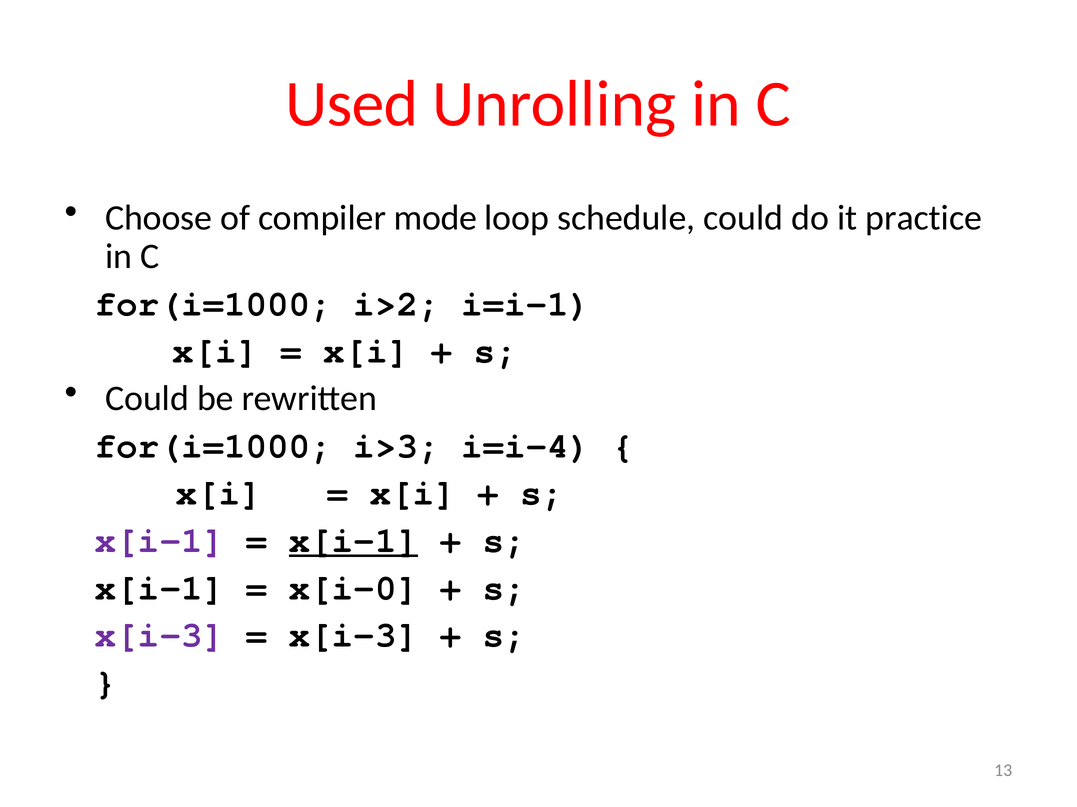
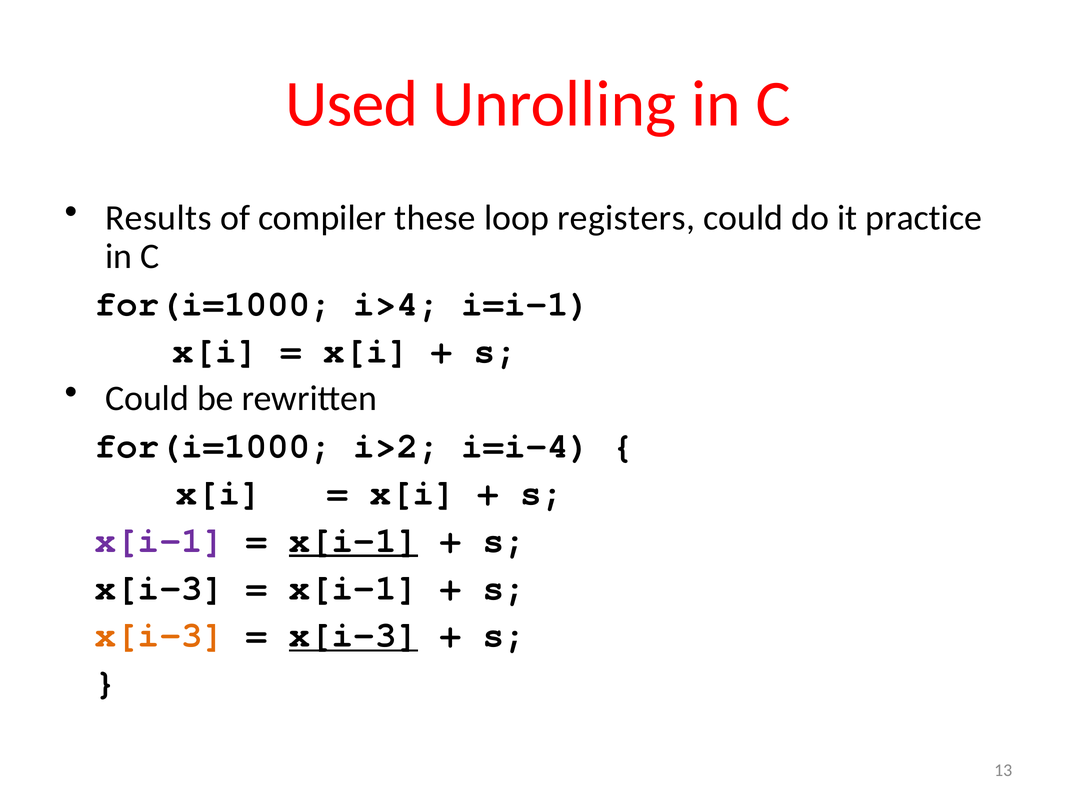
Choose: Choose -> Results (158, 218)
mode: mode -> these (435, 218)
schedule: schedule -> registers (626, 218)
i>2: i>2 -> i>4 (397, 304)
i>3: i>3 -> i>2 (397, 446)
x[i-1: x[i-1 -> x[i-3 (160, 588)
x[i-0: x[i-0 -> x[i-1 (353, 588)
x[i-3 colour: purple -> orange (160, 636)
x[i-3 underline: none -> present (353, 636)
